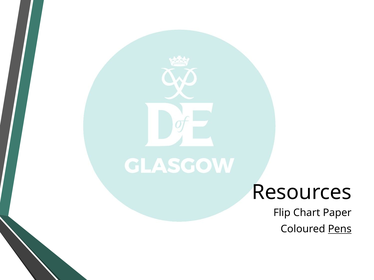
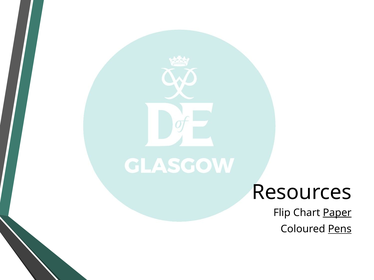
Paper underline: none -> present (337, 213)
